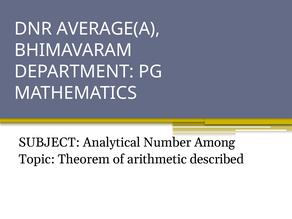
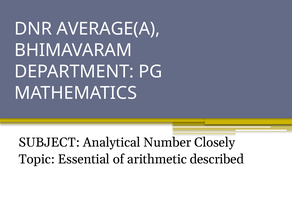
Among: Among -> Closely (215, 142)
Theorem: Theorem -> Essential (84, 159)
